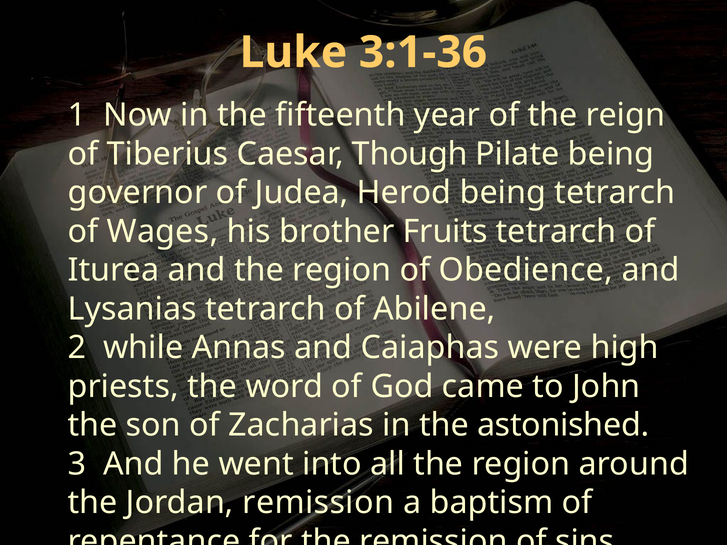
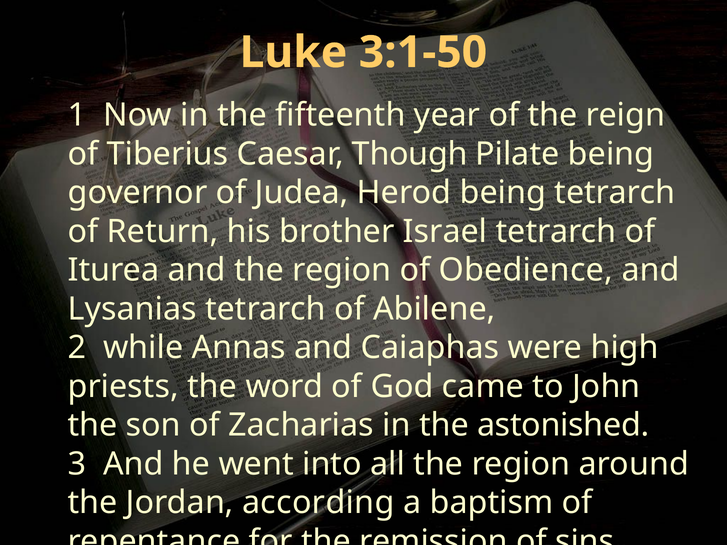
3:1-36: 3:1-36 -> 3:1-50 (423, 52)
Wages: Wages -> Return (163, 232)
Fruits: Fruits -> Israel (445, 232)
Jordan remission: remission -> according (318, 503)
